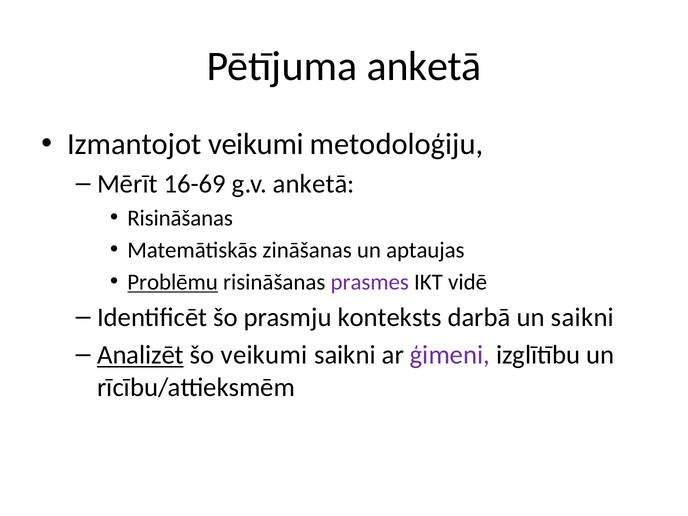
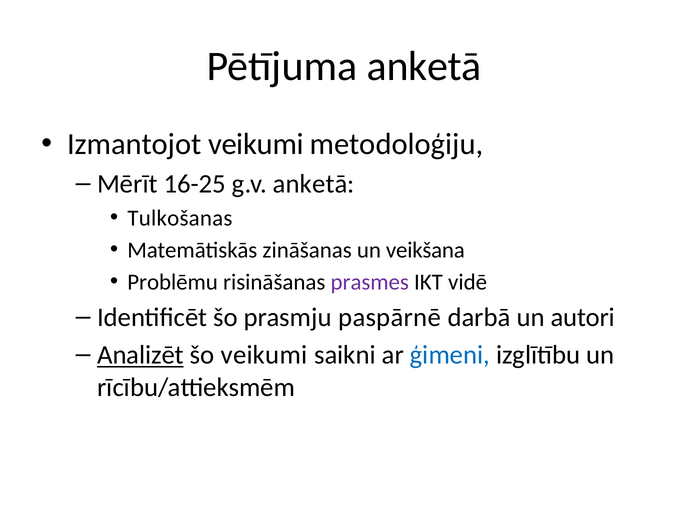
16-69: 16-69 -> 16-25 (195, 184)
Risināšanas: Risināšanas -> Tulkošanas (180, 218)
aptaujas: aptaujas -> veikšana (425, 250)
Problēmu underline: present -> none (173, 282)
konteksts: konteksts -> paspārnē (390, 318)
un saikni: saikni -> autori (583, 318)
ģimeni colour: purple -> blue (450, 355)
